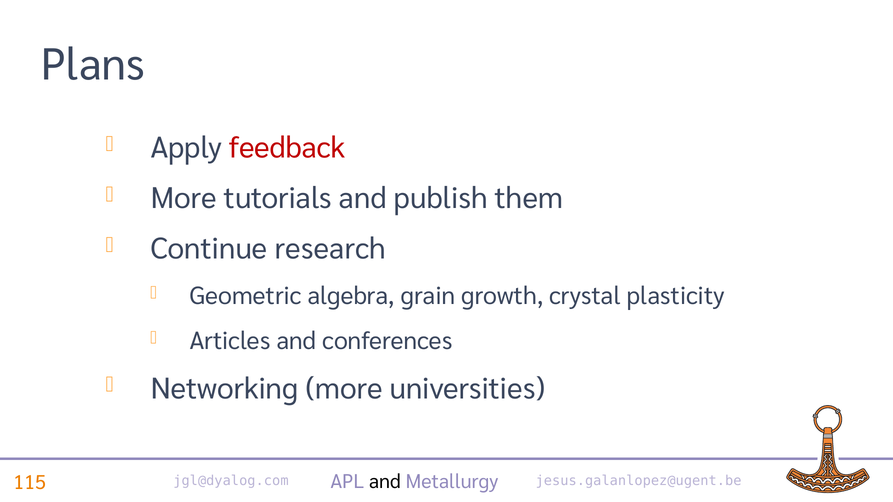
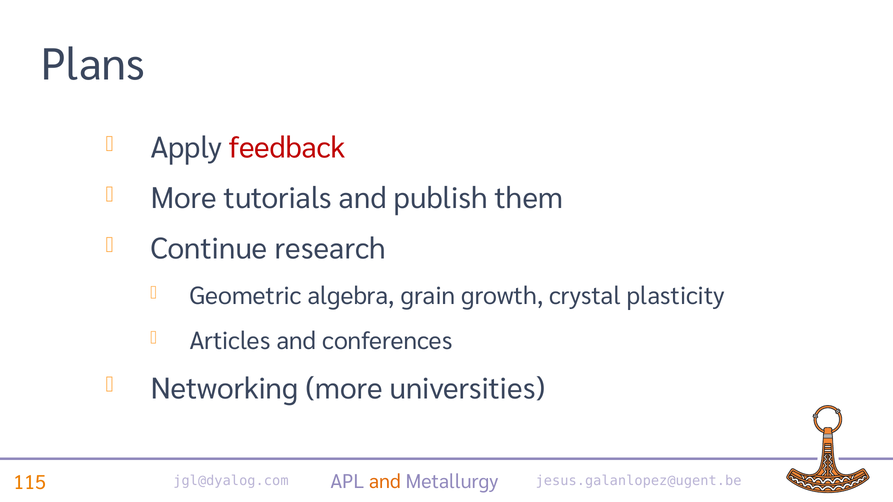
and colour: black -> orange (385, 482)
